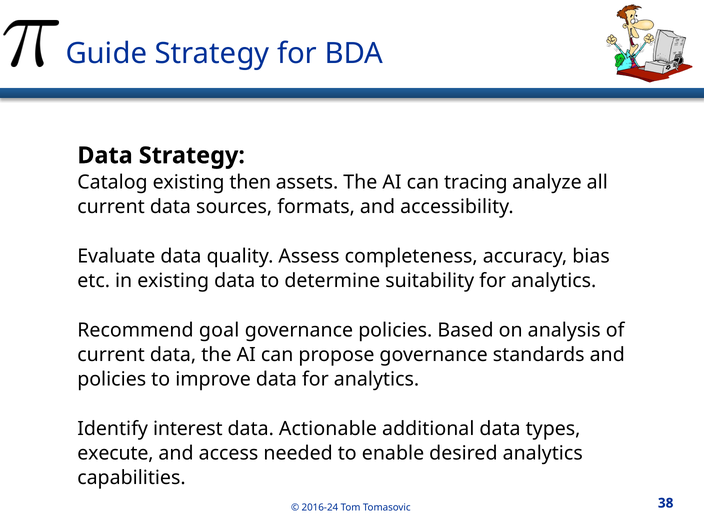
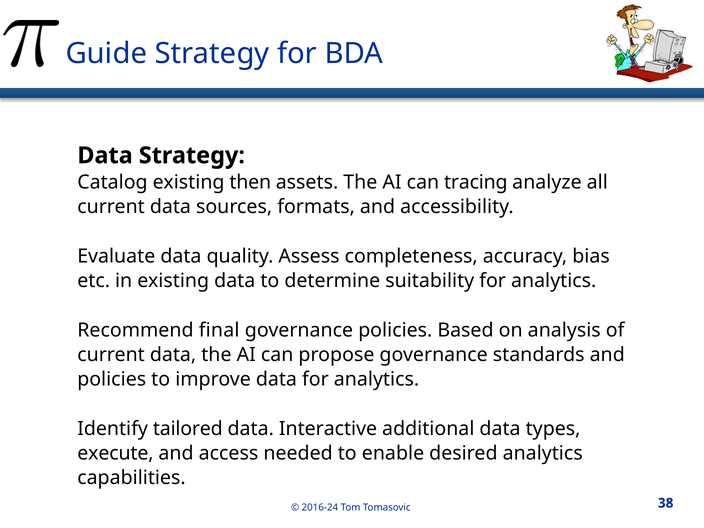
goal: goal -> final (219, 330)
interest: interest -> tailored (188, 429)
Actionable: Actionable -> Interactive (328, 429)
